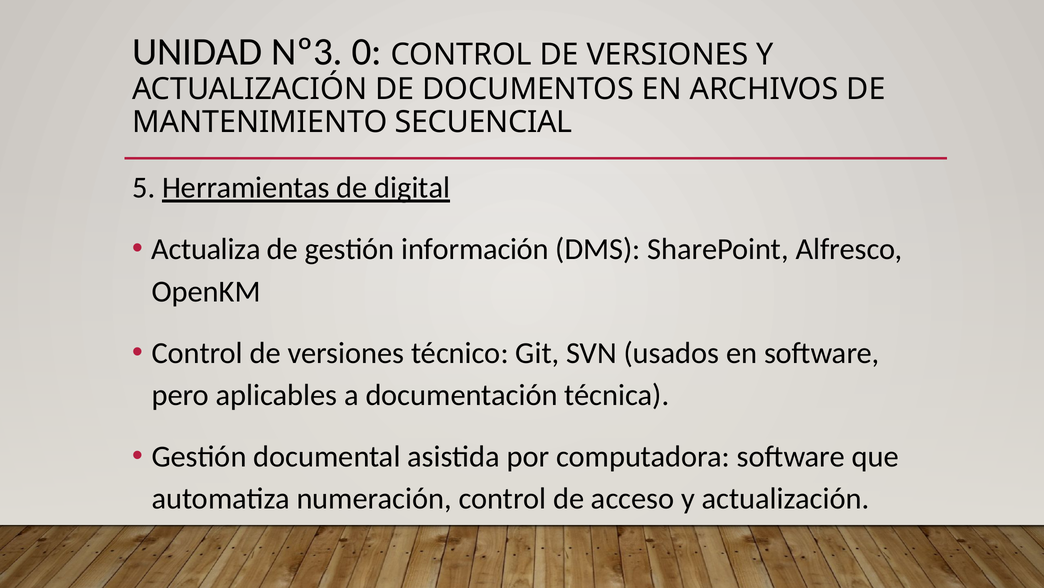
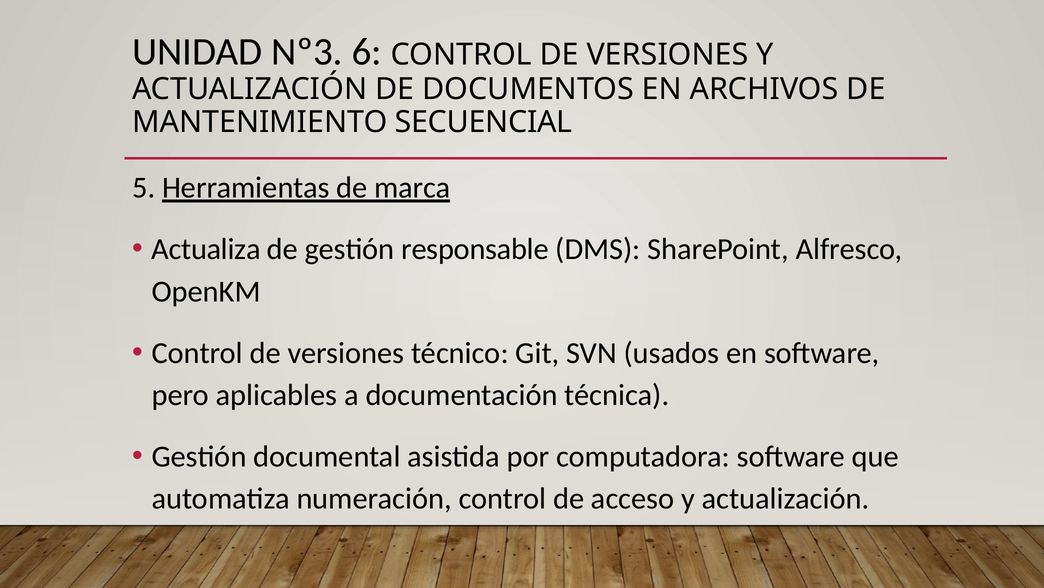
0: 0 -> 6 (367, 52)
digital: digital -> marca (412, 187)
información: información -> responsable (475, 249)
